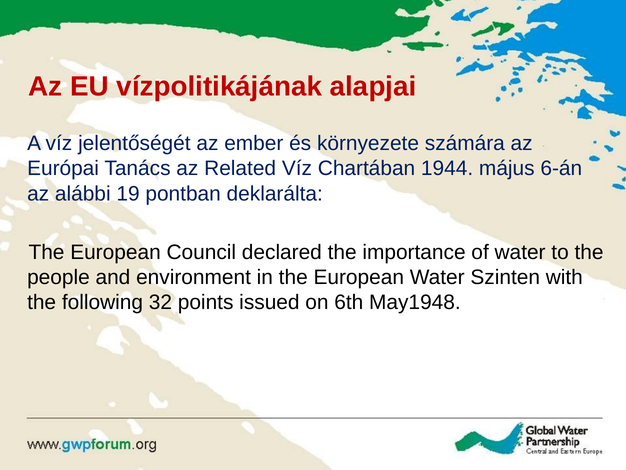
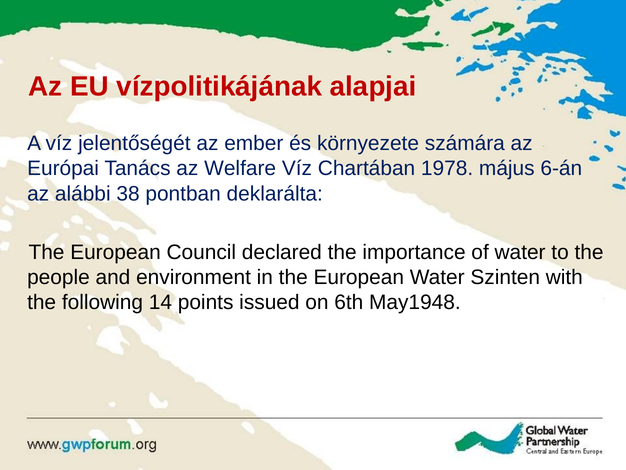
Related: Related -> Welfare (240, 168)
1944: 1944 -> 1978 (447, 168)
19: 19 -> 38 (128, 193)
32: 32 -> 14 (160, 302)
